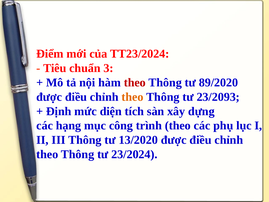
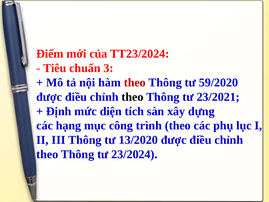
89/2020: 89/2020 -> 59/2020 (219, 82)
theo colour: orange -> black (132, 97)
23/2093: 23/2093 -> 23/2021 (218, 97)
